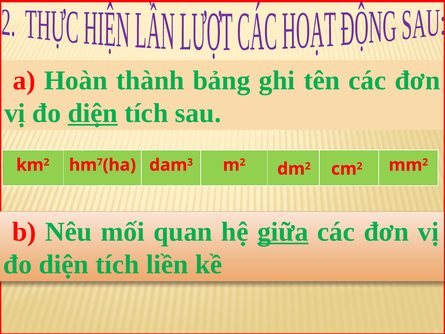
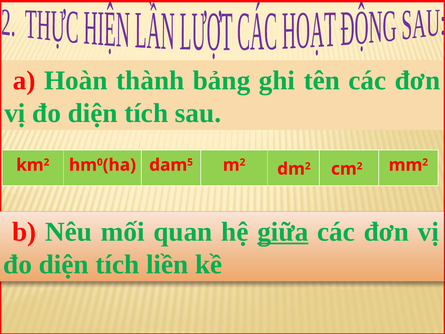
diện underline: present -> none (93, 113)
7: 7 -> 0 (100, 162)
3: 3 -> 5 (190, 162)
